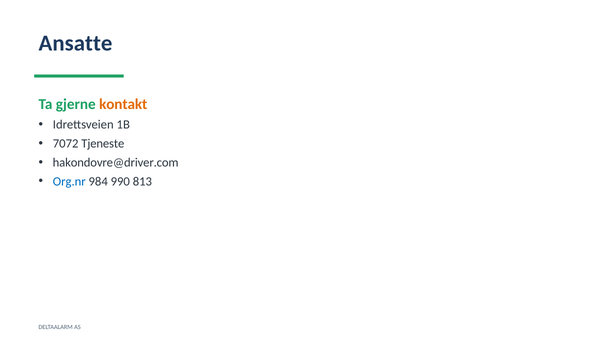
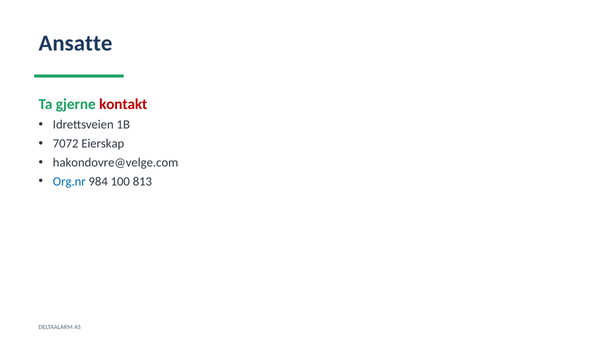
kontakt colour: orange -> red (123, 105)
Tjeneste: Tjeneste -> Eierskap (103, 144)
hakondovre@driver.com: hakondovre@driver.com -> hakondovre@velge.com (116, 163)
990: 990 -> 100 (120, 182)
